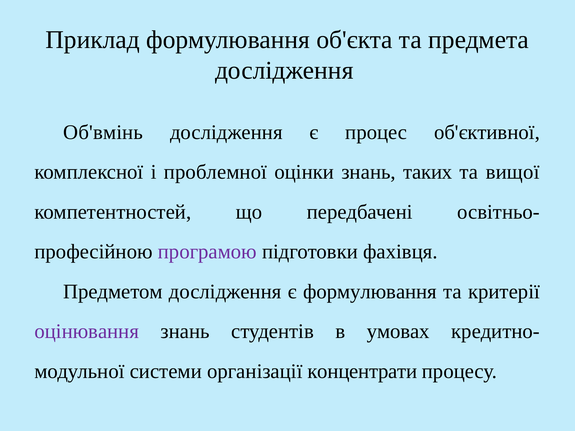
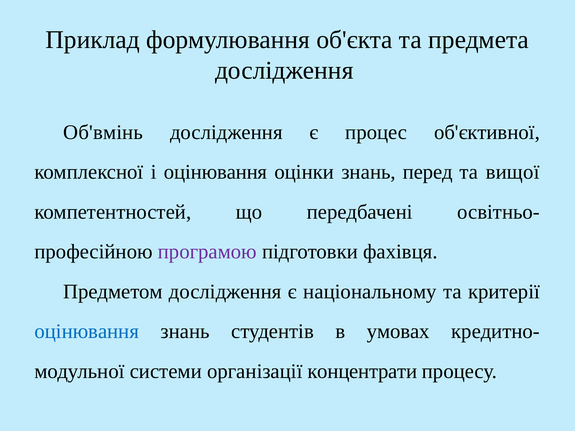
і проблемної: проблемної -> оцінювання (216, 172)
таких: таких -> перед (428, 172)
є формулювання: формулювання -> національному (370, 292)
оцінювання colour: purple -> blue (87, 332)
